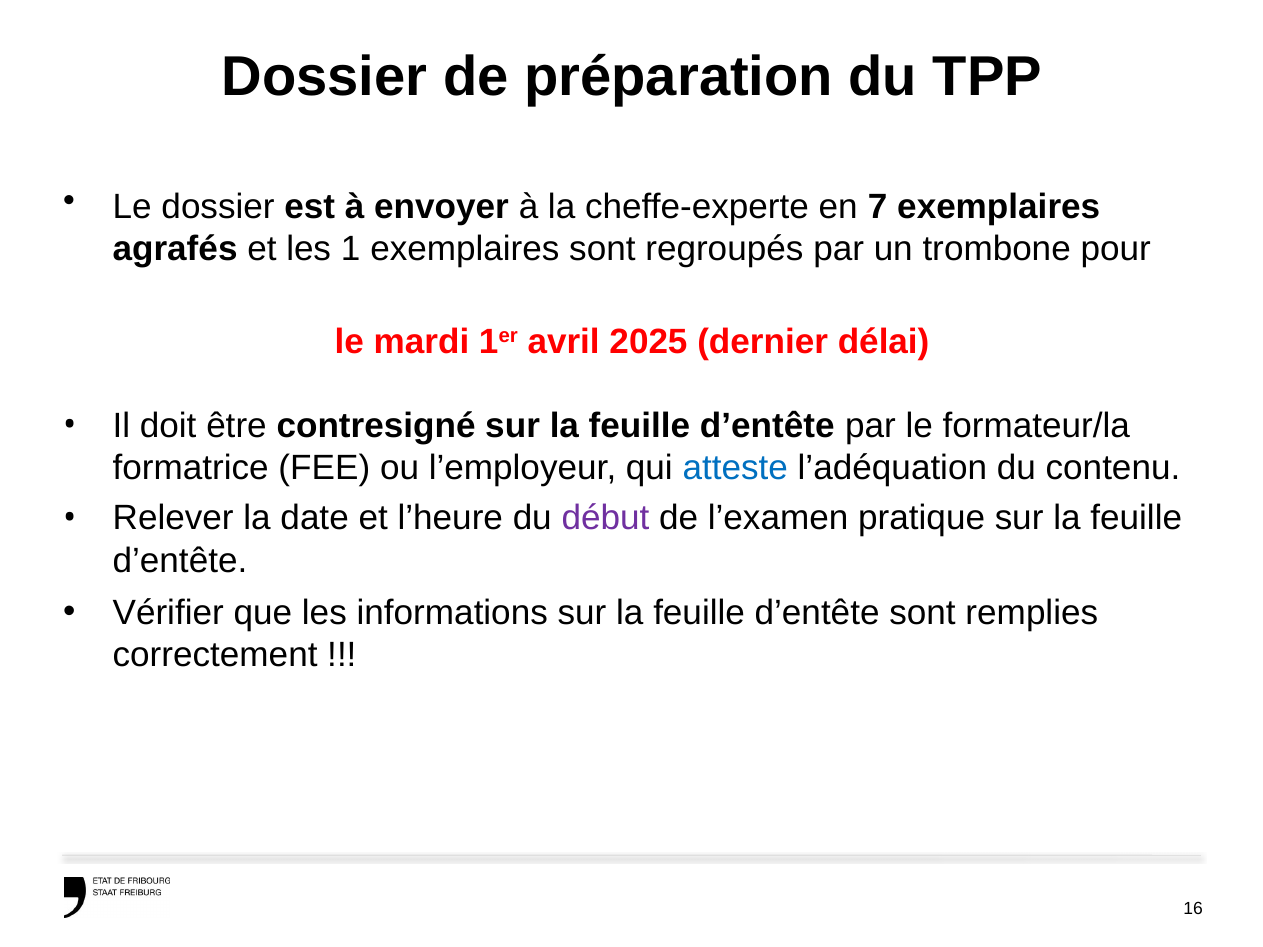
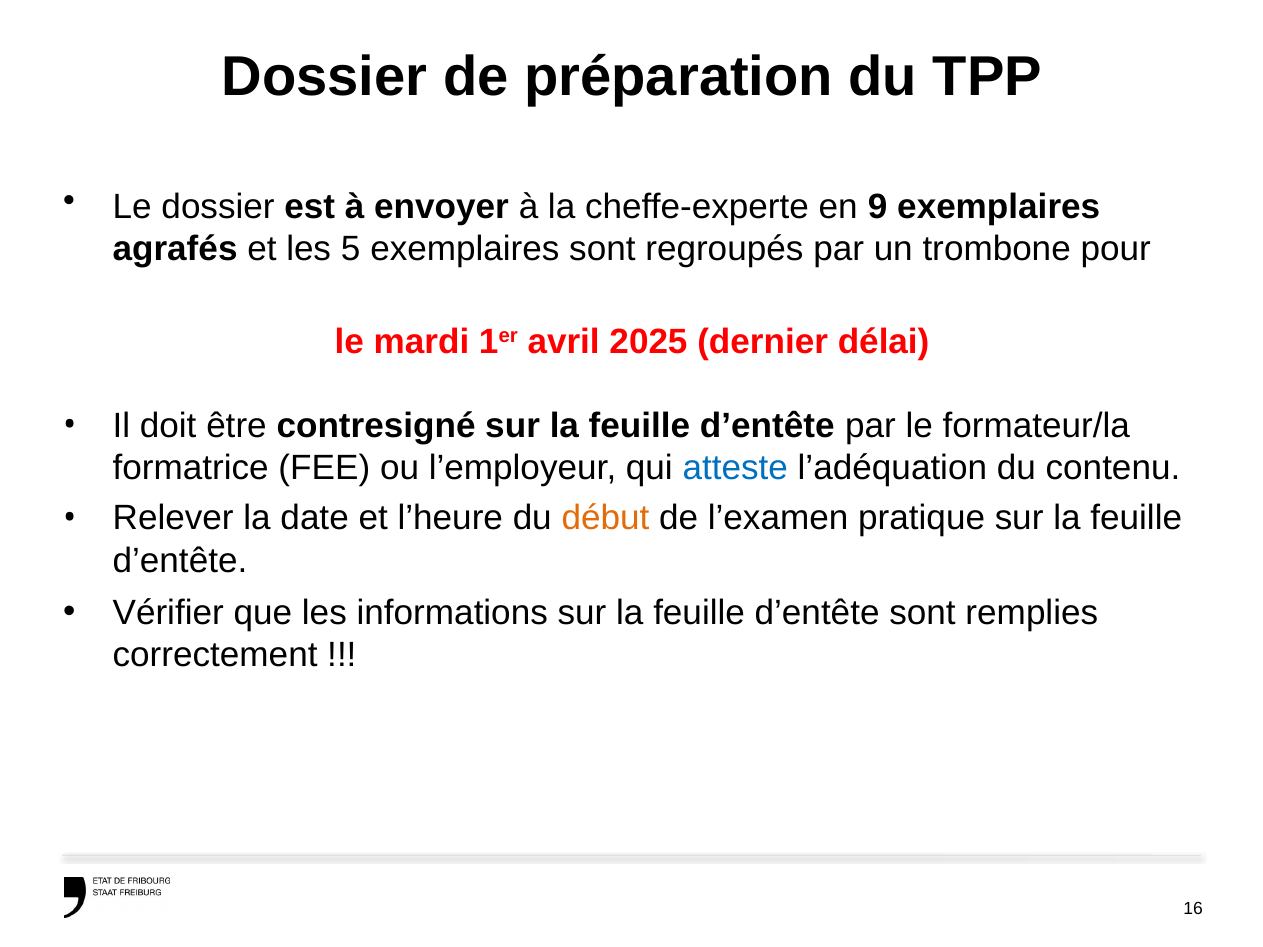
7: 7 -> 9 (878, 207)
1: 1 -> 5 (351, 249)
début colour: purple -> orange (605, 519)
